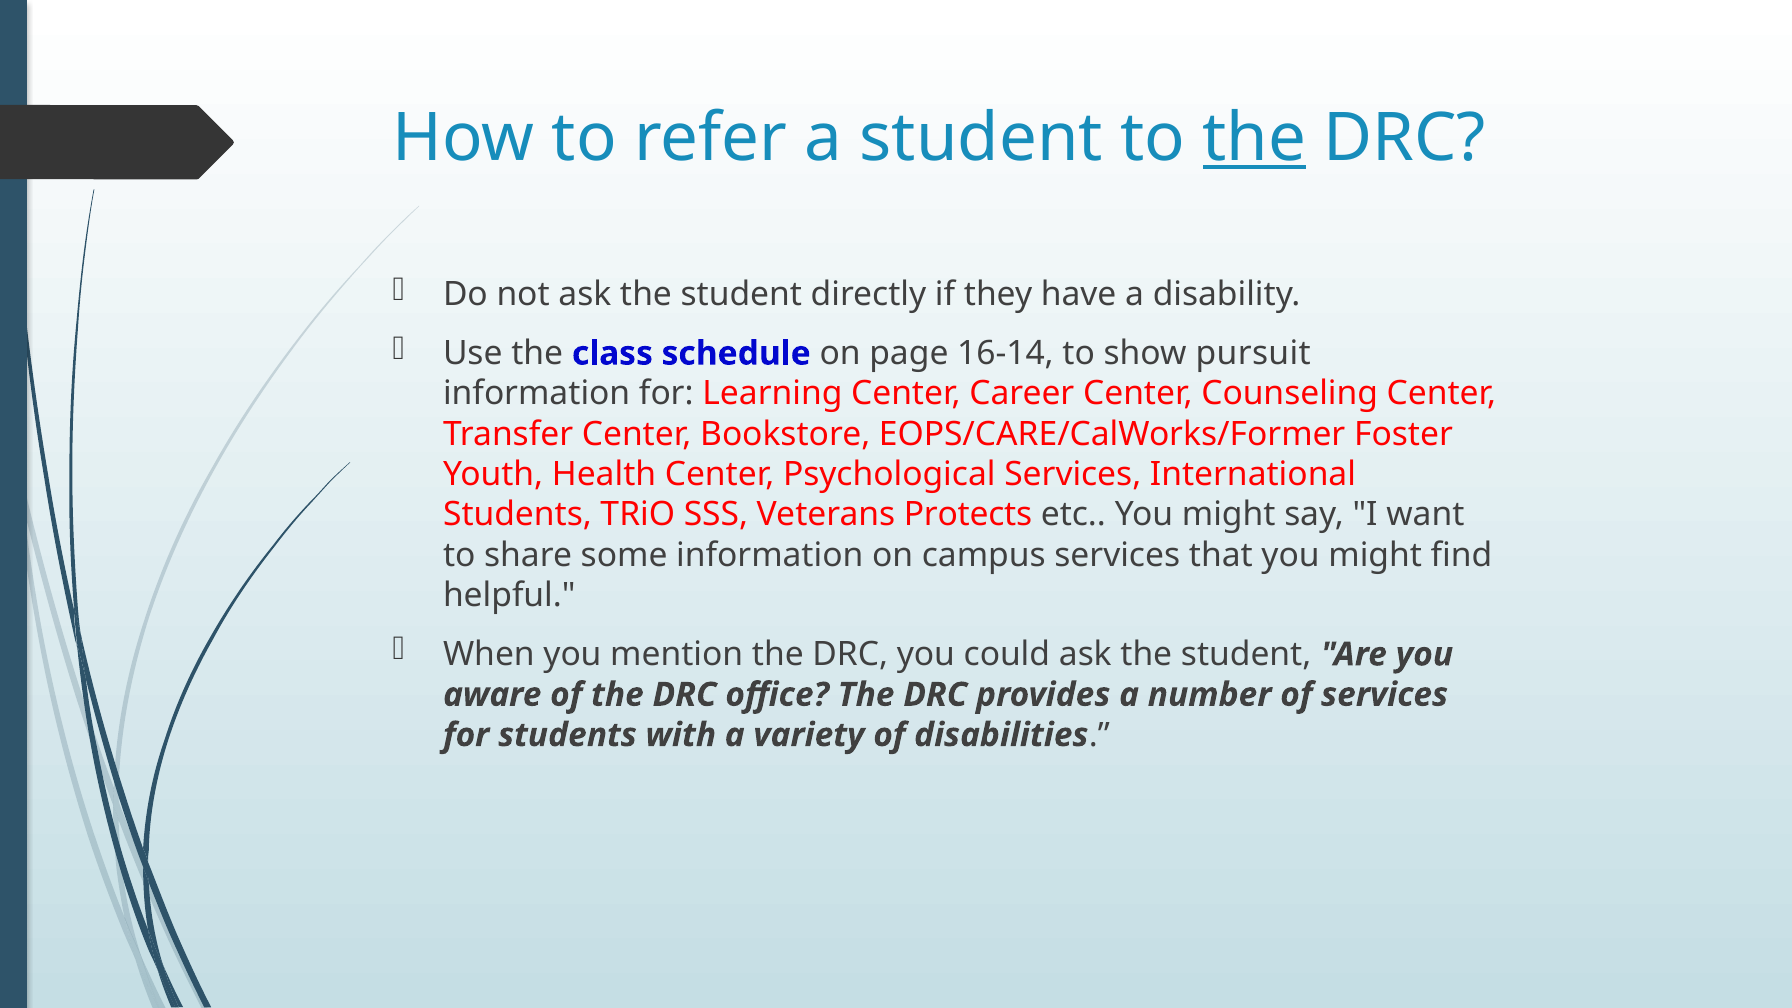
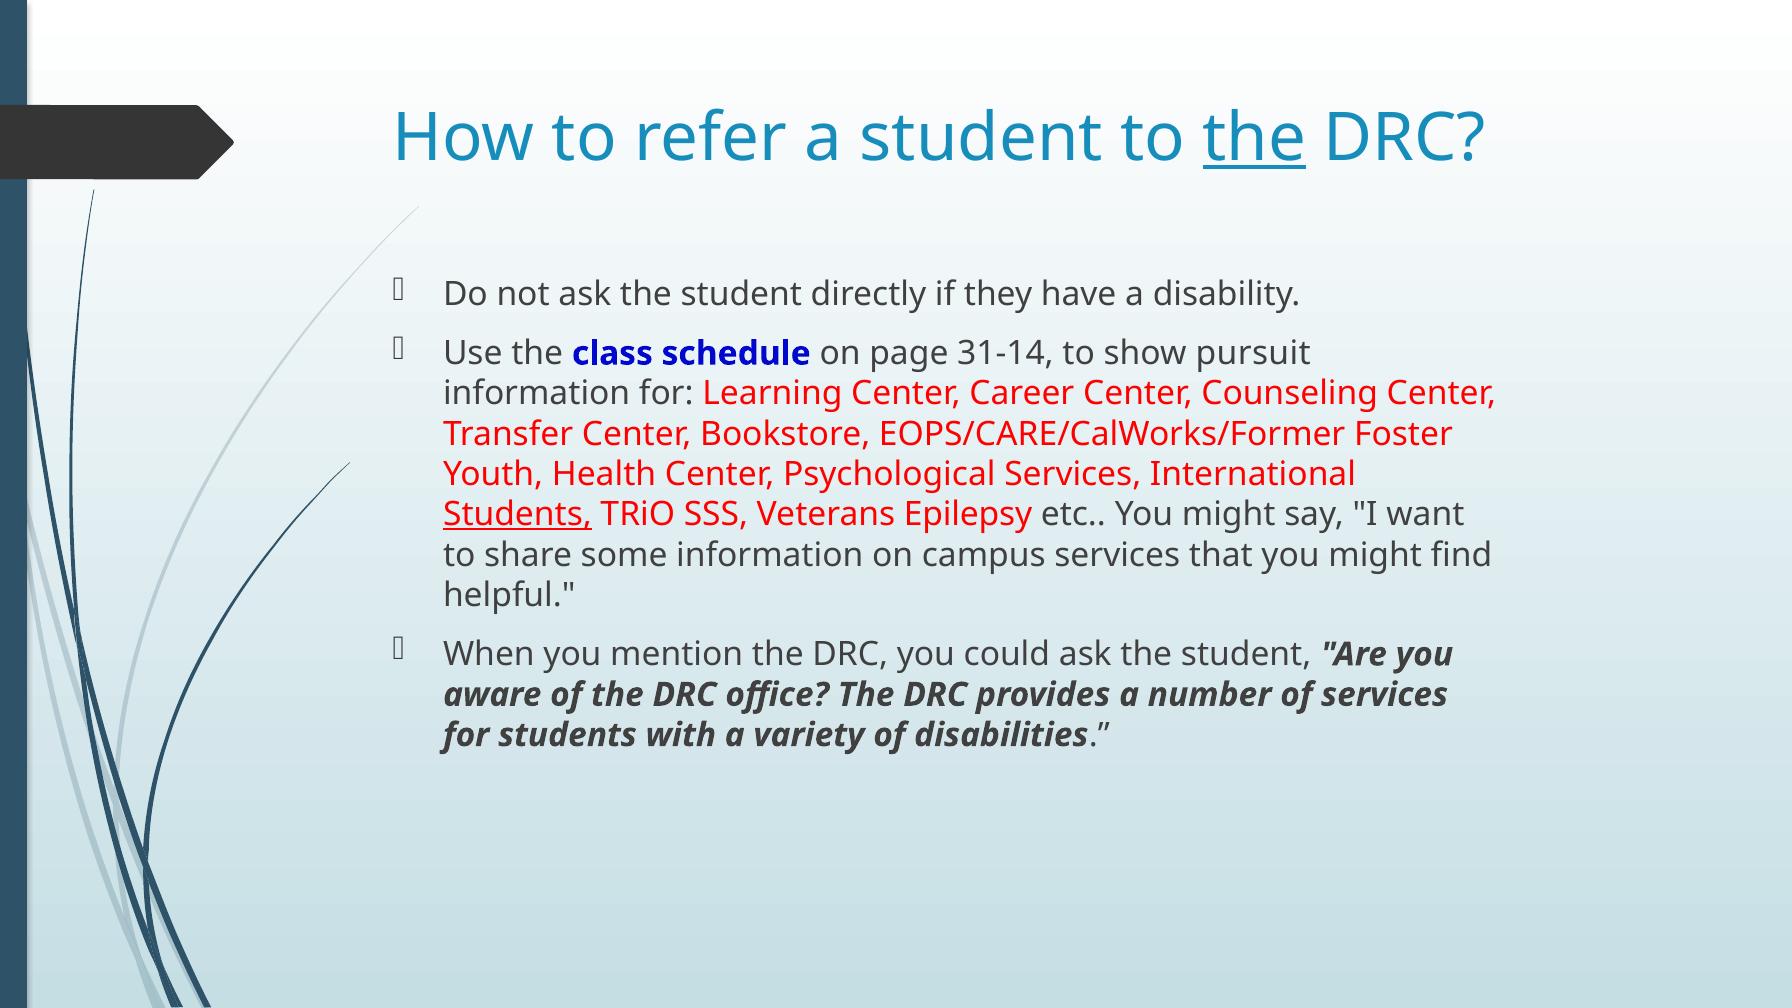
16-14: 16-14 -> 31-14 (1005, 353)
Students underline: none -> present (517, 515)
Protects: Protects -> Epilepsy (968, 515)
